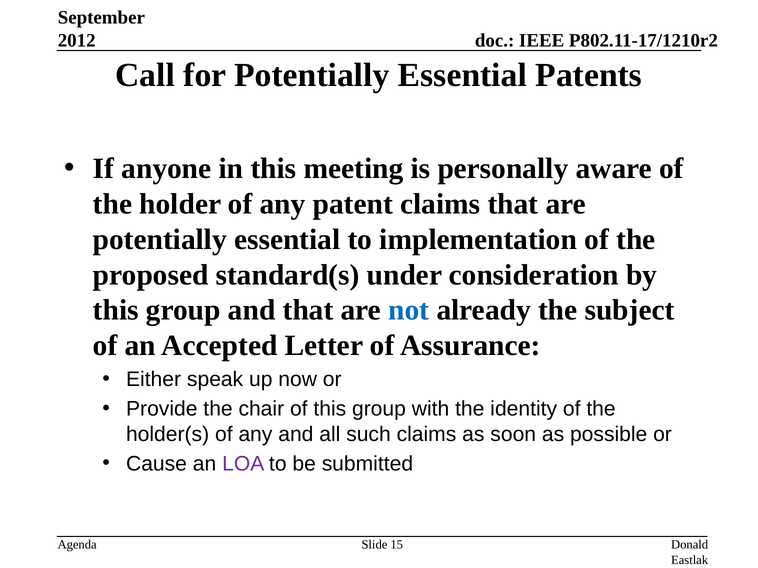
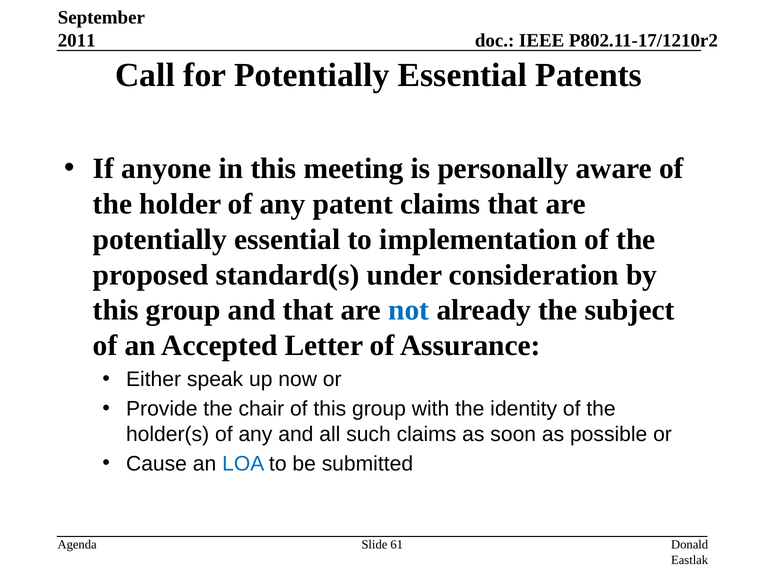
2012: 2012 -> 2011 (77, 40)
LOA colour: purple -> blue (243, 464)
15: 15 -> 61 (397, 545)
